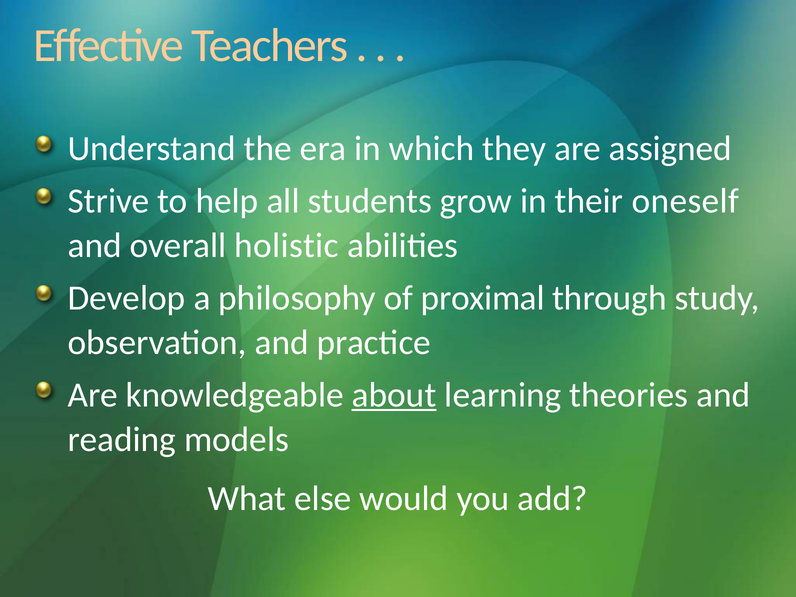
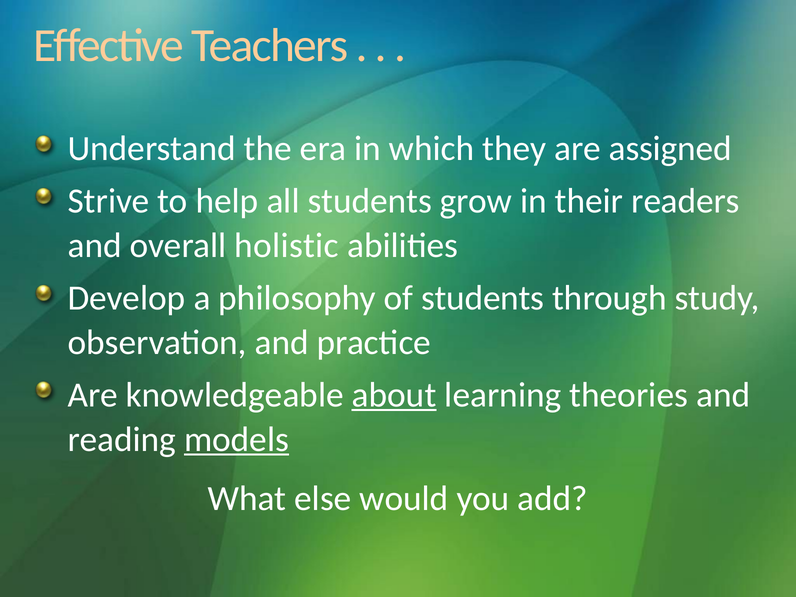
oneself: oneself -> readers (686, 201)
of proximal: proximal -> students (483, 298)
models underline: none -> present (237, 439)
